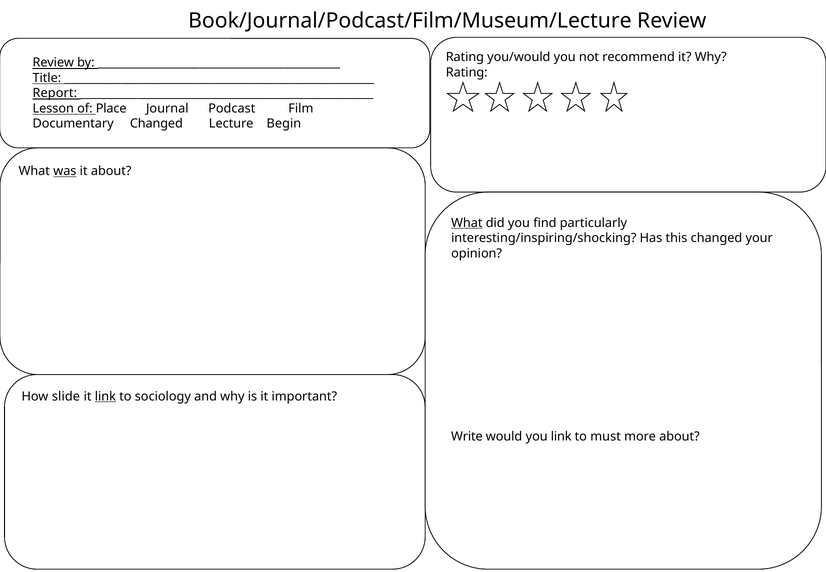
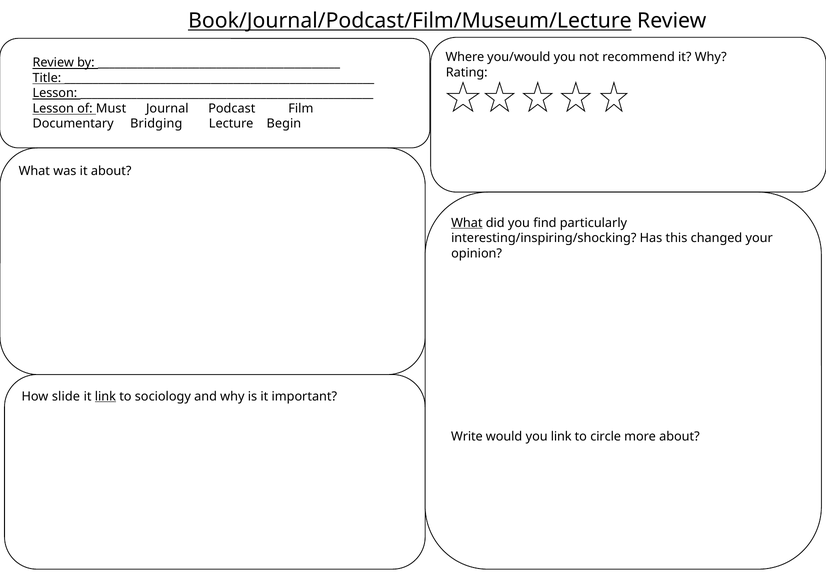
Book/Journal/Podcast/Film/Museum/Lecture underline: none -> present (410, 21)
Rating: Rating -> Where (465, 57)
Report: Report -> Lesson (55, 93)
Place: Place -> Must (111, 108)
Documentary Changed: Changed -> Bridging (156, 124)
was underline: present -> none (65, 171)
must: must -> circle (606, 436)
